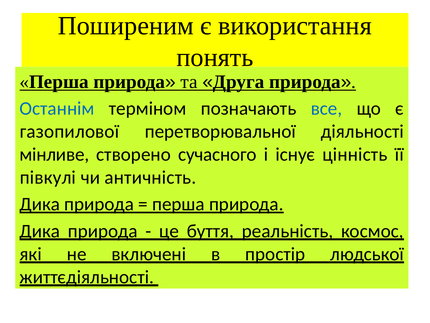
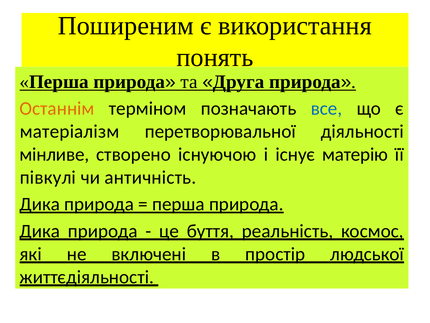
Останнім colour: blue -> orange (57, 108)
газопилової: газопилової -> матеріалізм (70, 131)
сучасного: сучасного -> існуючою (217, 154)
цінність: цінність -> матерію (355, 154)
